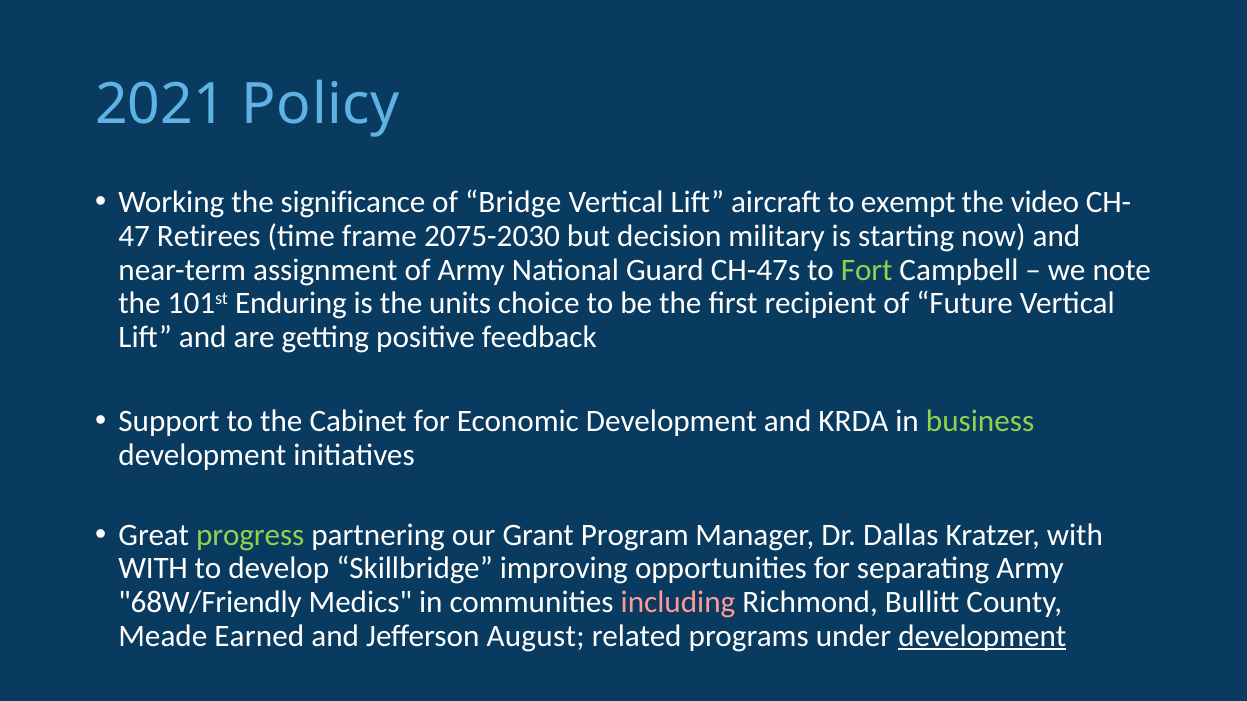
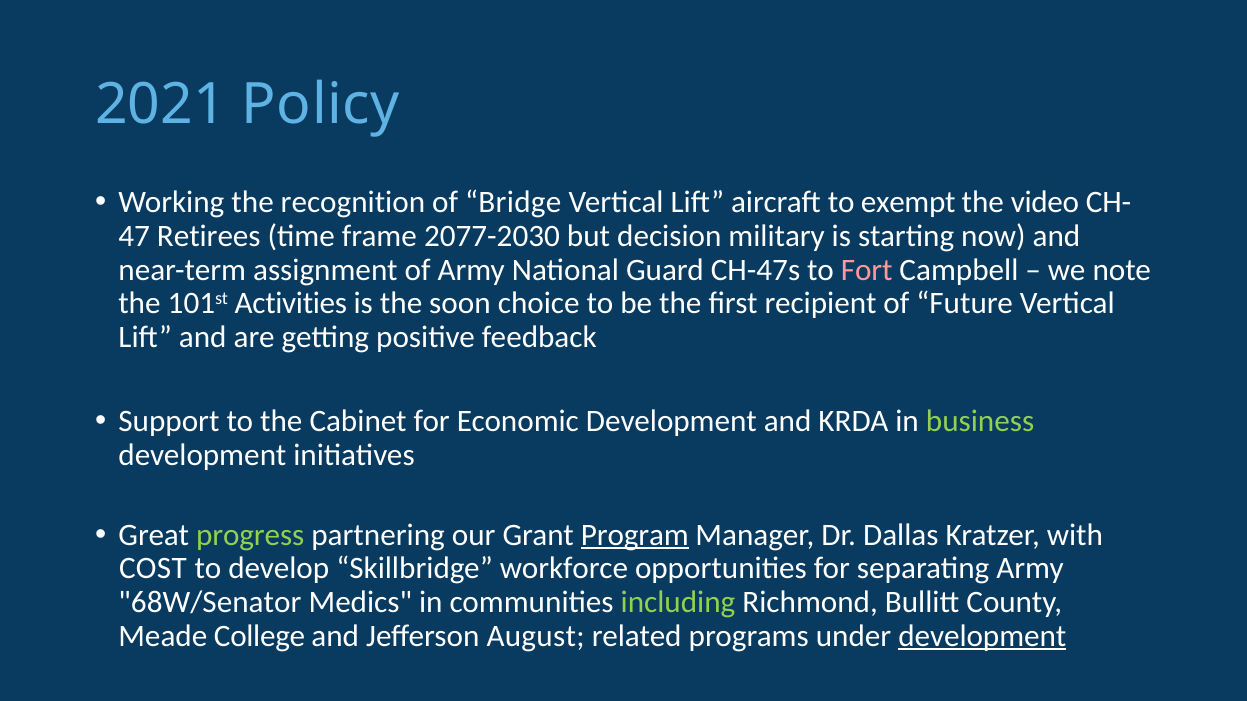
significance: significance -> recognition (353, 203)
2075-2030: 2075-2030 -> 2077-2030 (492, 236)
Fort colour: light green -> pink (867, 270)
Enduring: Enduring -> Activities (291, 304)
units: units -> soon (460, 304)
Program underline: none -> present (635, 535)
WITH: WITH -> COST (153, 569)
improving: improving -> workforce (564, 569)
68W/Friendly: 68W/Friendly -> 68W/Senator (210, 603)
including colour: pink -> light green (678, 603)
Earned: Earned -> College (260, 636)
